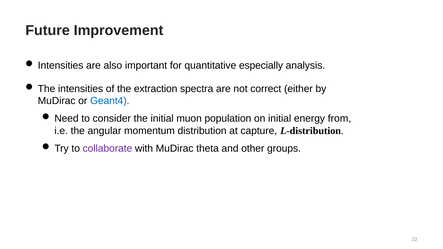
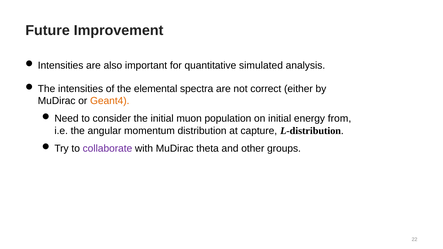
especially: especially -> simulated (261, 66)
extraction: extraction -> elemental (156, 89)
Geant4 colour: blue -> orange (110, 101)
